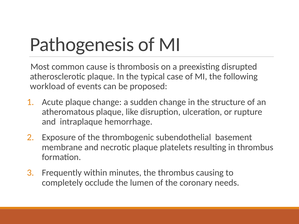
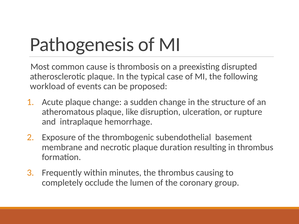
platelets: platelets -> duration (176, 147)
needs: needs -> group (227, 183)
